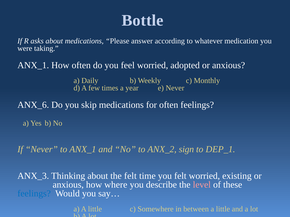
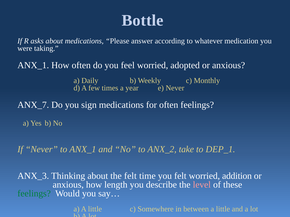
ANX_6: ANX_6 -> ANX_7 (33, 105)
skip: skip -> sign (89, 105)
sign: sign -> take (186, 150)
existing: existing -> addition (237, 176)
where: where -> length (116, 185)
feelings colour: blue -> green (34, 194)
